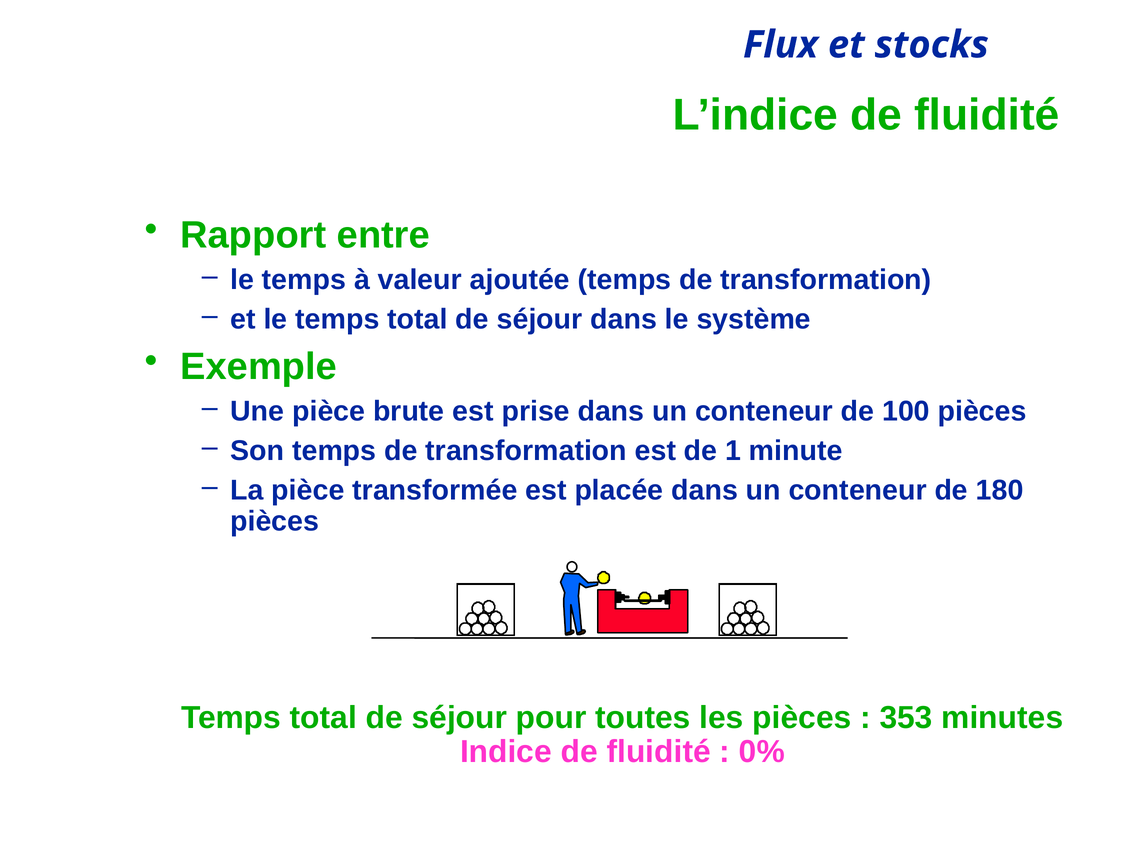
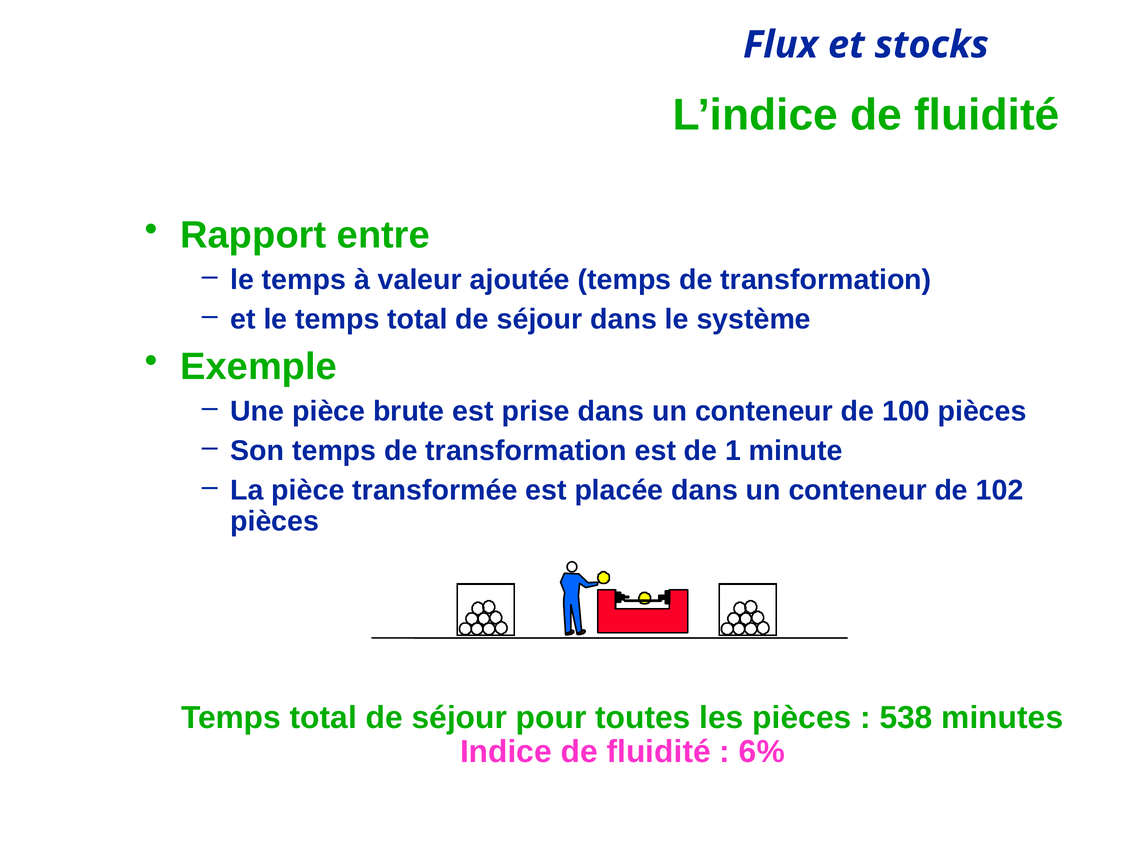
180: 180 -> 102 (1000, 491)
353: 353 -> 538 (906, 718)
0%: 0% -> 6% (762, 752)
